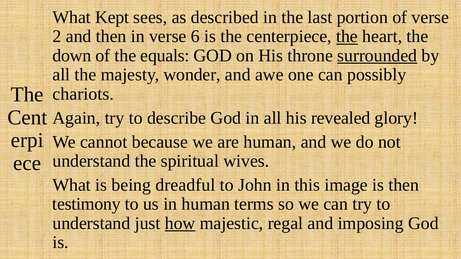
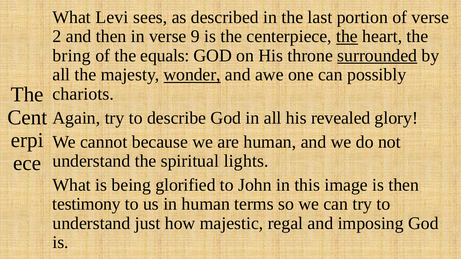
Kept: Kept -> Levi (112, 17)
6: 6 -> 9 (195, 36)
down: down -> bring (72, 56)
wonder underline: none -> present (192, 75)
wives: wives -> lights (246, 161)
dreadful: dreadful -> glorified (186, 185)
how underline: present -> none (180, 224)
